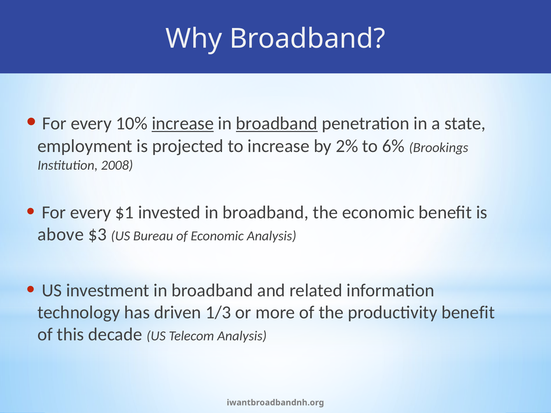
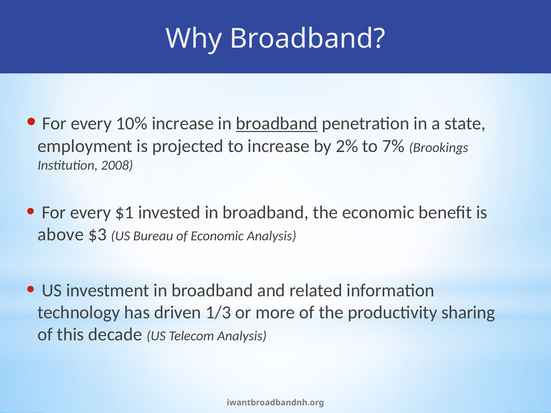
increase underline: present -> none (183, 124)
6%: 6% -> 7% (393, 146)
productivity benefit: benefit -> sharing (468, 313)
